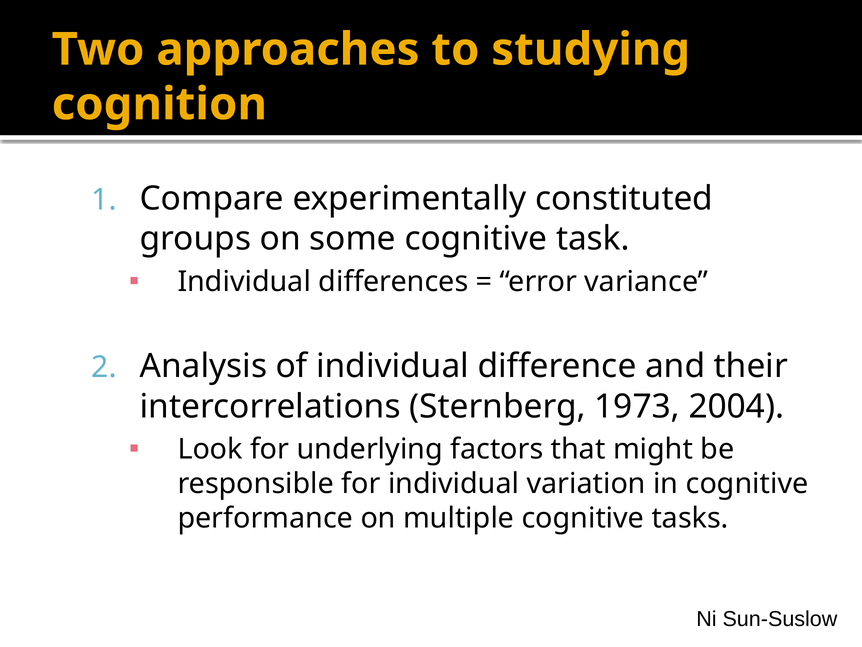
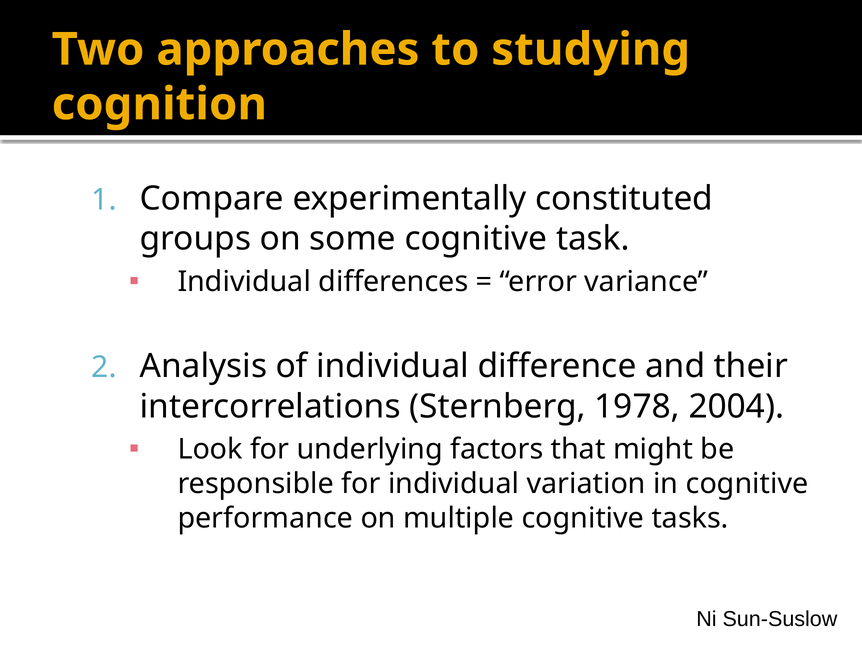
1973: 1973 -> 1978 (637, 406)
